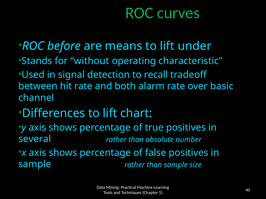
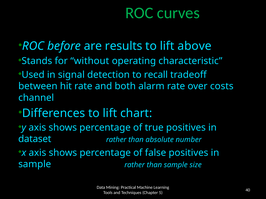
means: means -> results (124, 46)
under: under -> above (195, 46)
basic: basic -> costs (222, 86)
several: several -> dataset (35, 139)
